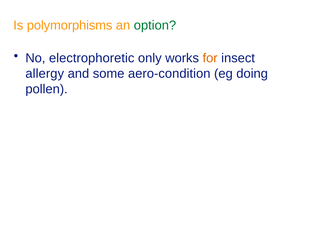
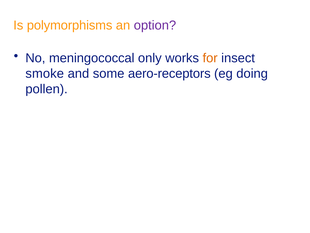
option colour: green -> purple (155, 25)
electrophoretic: electrophoretic -> meningococcal (92, 58)
allergy: allergy -> smoke (45, 73)
aero-condition: aero-condition -> aero-receptors (169, 73)
